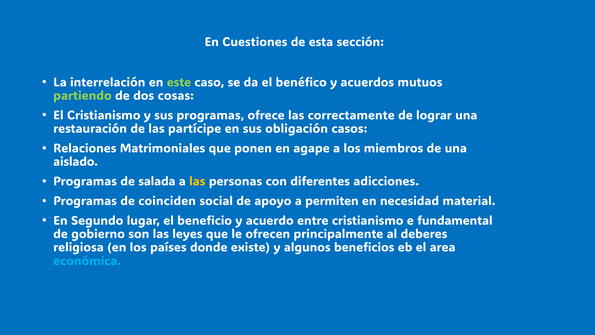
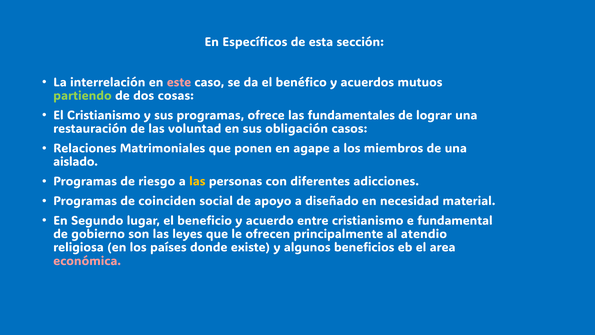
Cuestiones: Cuestiones -> Específicos (255, 42)
este colour: light green -> pink (179, 82)
correctamente: correctamente -> fundamentales (351, 115)
partícipe: partícipe -> voluntad (195, 129)
salada: salada -> riesgo (157, 181)
permiten: permiten -> diseñado (332, 201)
deberes: deberes -> atendio (424, 234)
económica colour: light blue -> pink (87, 261)
